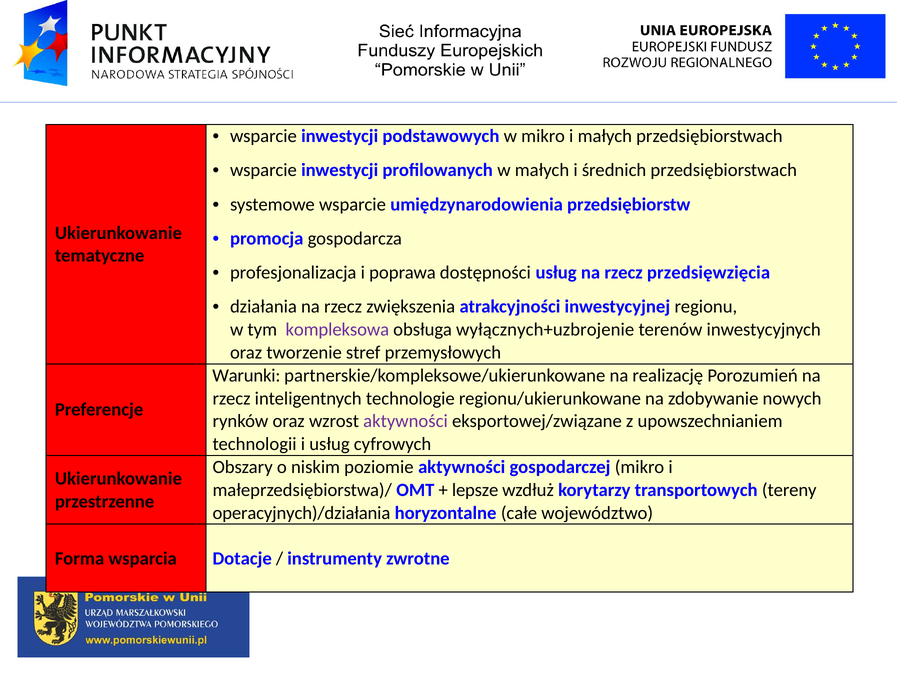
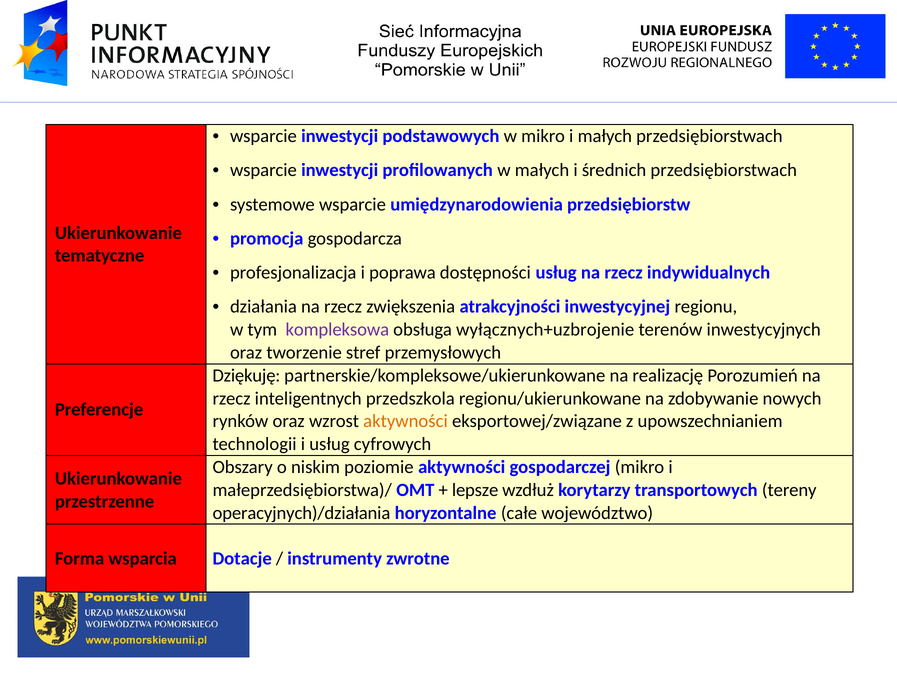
przedsięwzięcia: przedsięwzięcia -> indywidualnych (709, 273)
Warunki: Warunki -> Dziękuję (246, 375)
technologie: technologie -> przedszkola (410, 398)
aktywności colour: purple -> orange (405, 421)
